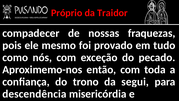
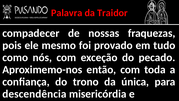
Próprio: Próprio -> Palavra (67, 13)
segui: segui -> única (135, 82)
